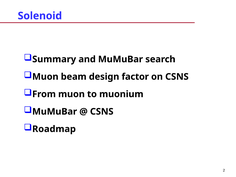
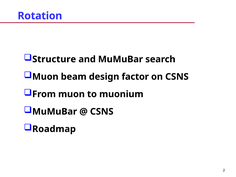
Solenoid: Solenoid -> Rotation (40, 16)
Summary: Summary -> Structure (54, 59)
